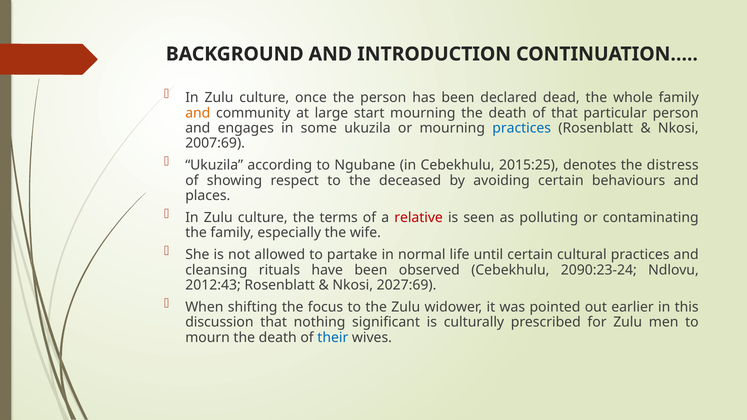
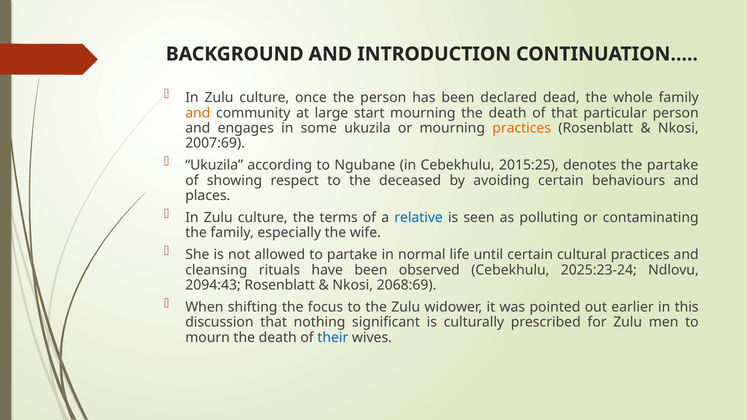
practices colour: blue -> orange (522, 128)
the distress: distress -> partake (673, 165)
relative colour: red -> blue (419, 218)
2090:23-24: 2090:23-24 -> 2025:23-24 (599, 270)
2012:43: 2012:43 -> 2094:43 (213, 285)
2027:69: 2027:69 -> 2068:69 (407, 285)
